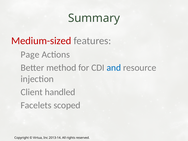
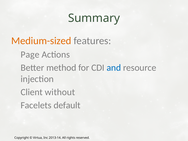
Medium-sized colour: red -> orange (41, 41)
handled: handled -> without (60, 92)
scoped: scoped -> default (67, 105)
